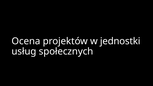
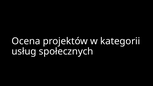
jednostki: jednostki -> kategorii (120, 41)
